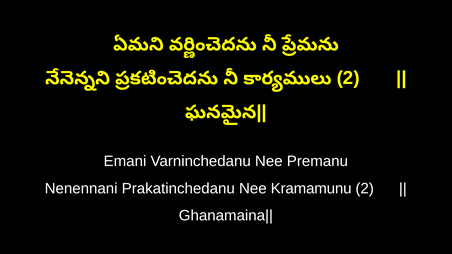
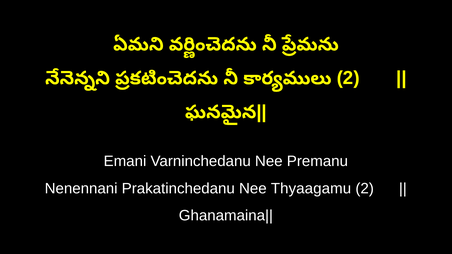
Kramamunu: Kramamunu -> Thyaagamu (311, 189)
